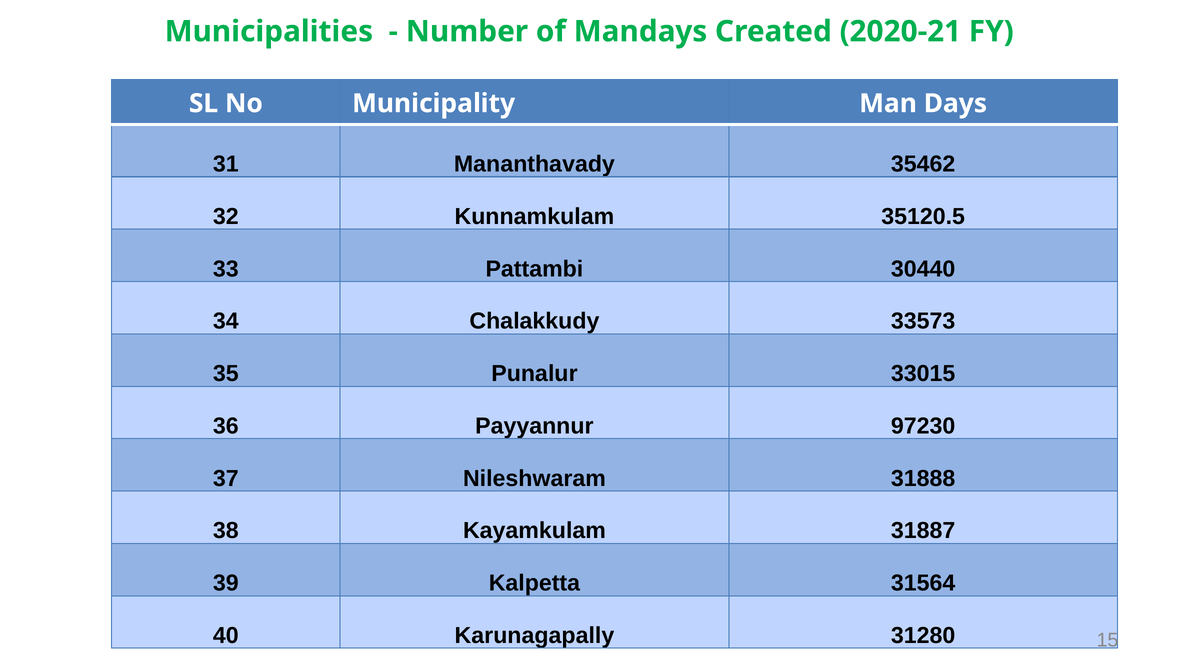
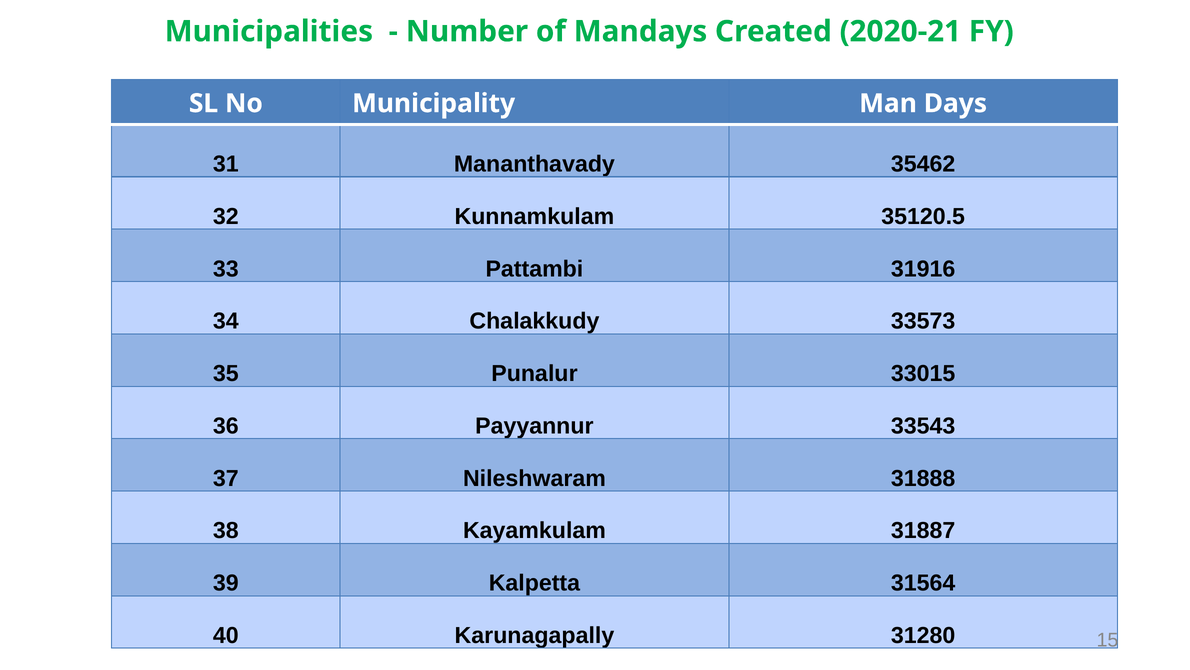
30440: 30440 -> 31916 (923, 269)
97230: 97230 -> 33543 (923, 426)
